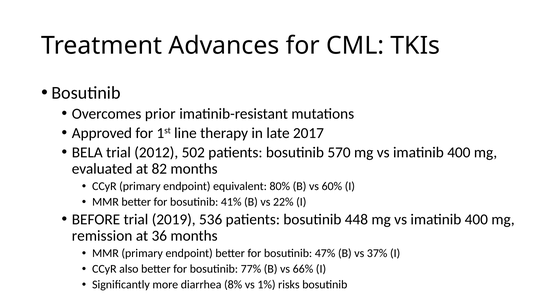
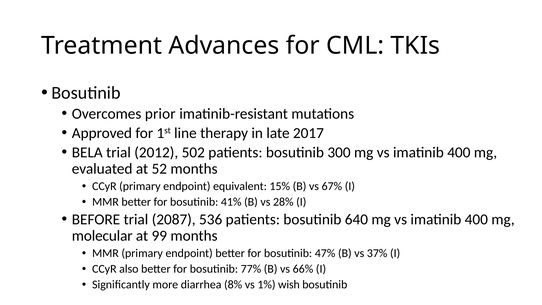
570: 570 -> 300 (339, 152)
82: 82 -> 52 (159, 169)
80%: 80% -> 15% (280, 186)
60%: 60% -> 67% (332, 186)
22%: 22% -> 28% (283, 202)
2019: 2019 -> 2087 (174, 219)
448: 448 -> 640 (356, 219)
remission: remission -> molecular (102, 236)
36: 36 -> 99 (159, 236)
risks: risks -> wish (289, 285)
